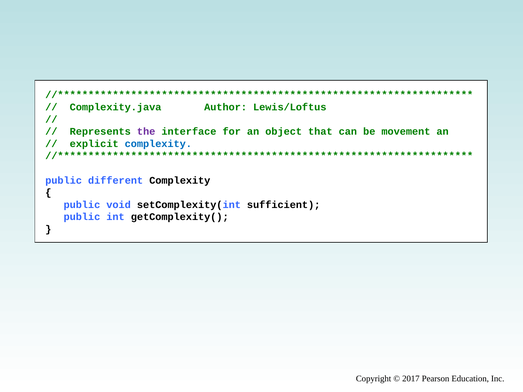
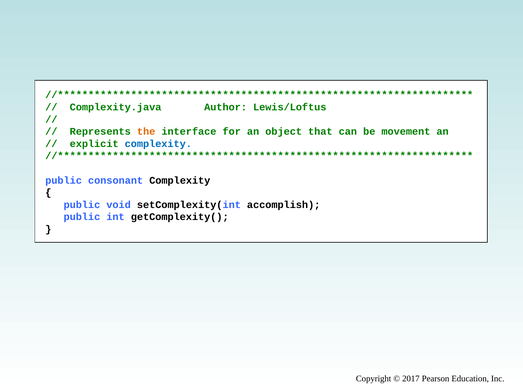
the colour: purple -> orange (146, 132)
different: different -> consonant (116, 180)
sufficient: sufficient -> accomplish (284, 205)
